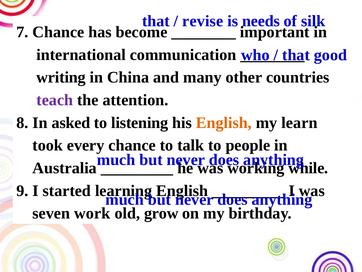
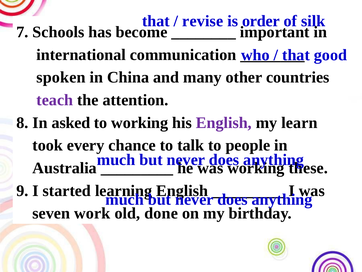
needs: needs -> order (261, 21)
7 Chance: Chance -> Schools (58, 32)
writing: writing -> spoken (61, 77)
to listening: listening -> working (140, 122)
English colour: orange -> purple (224, 122)
while: while -> these (308, 168)
grow: grow -> done (161, 213)
